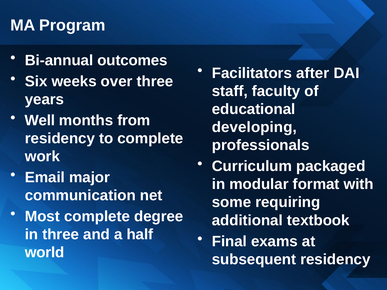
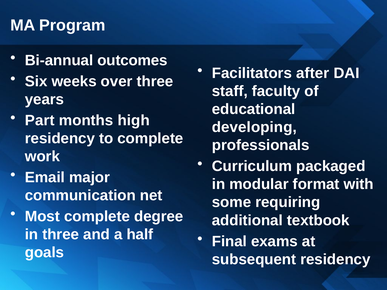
Well: Well -> Part (40, 120)
from: from -> high (134, 120)
world: world -> goals (44, 253)
